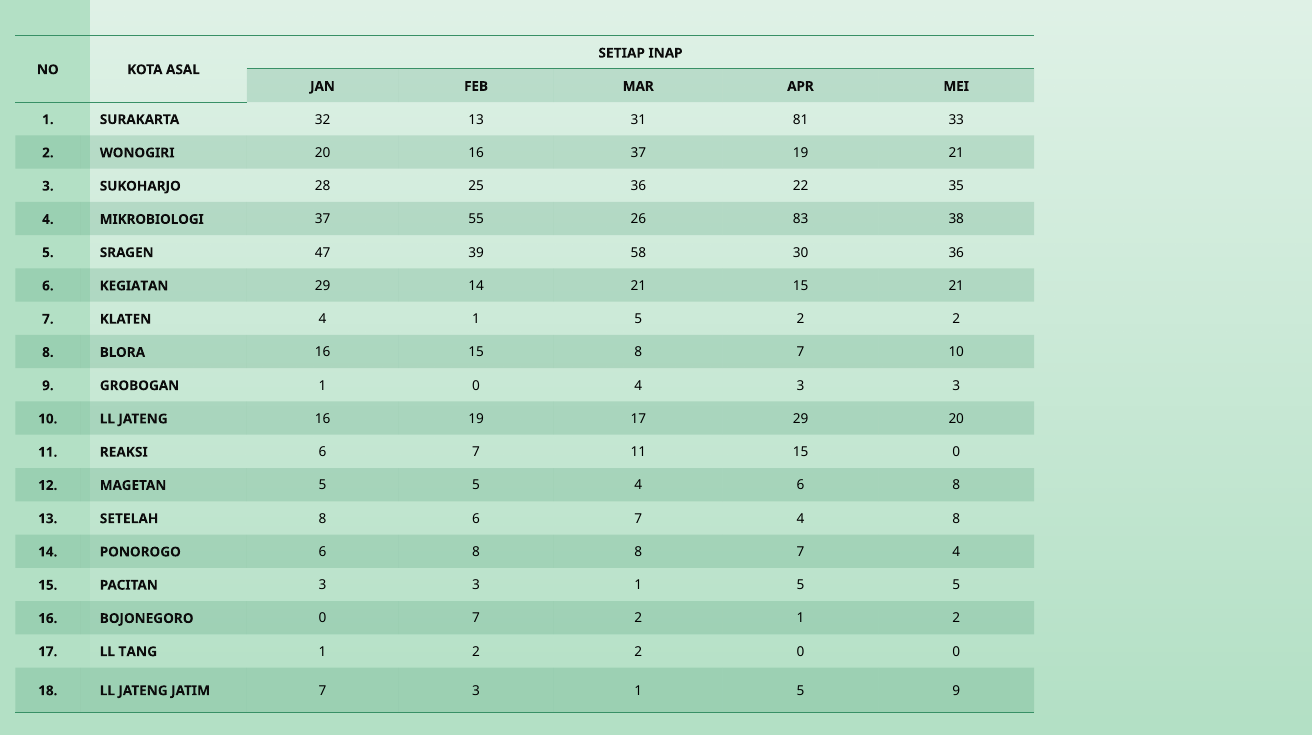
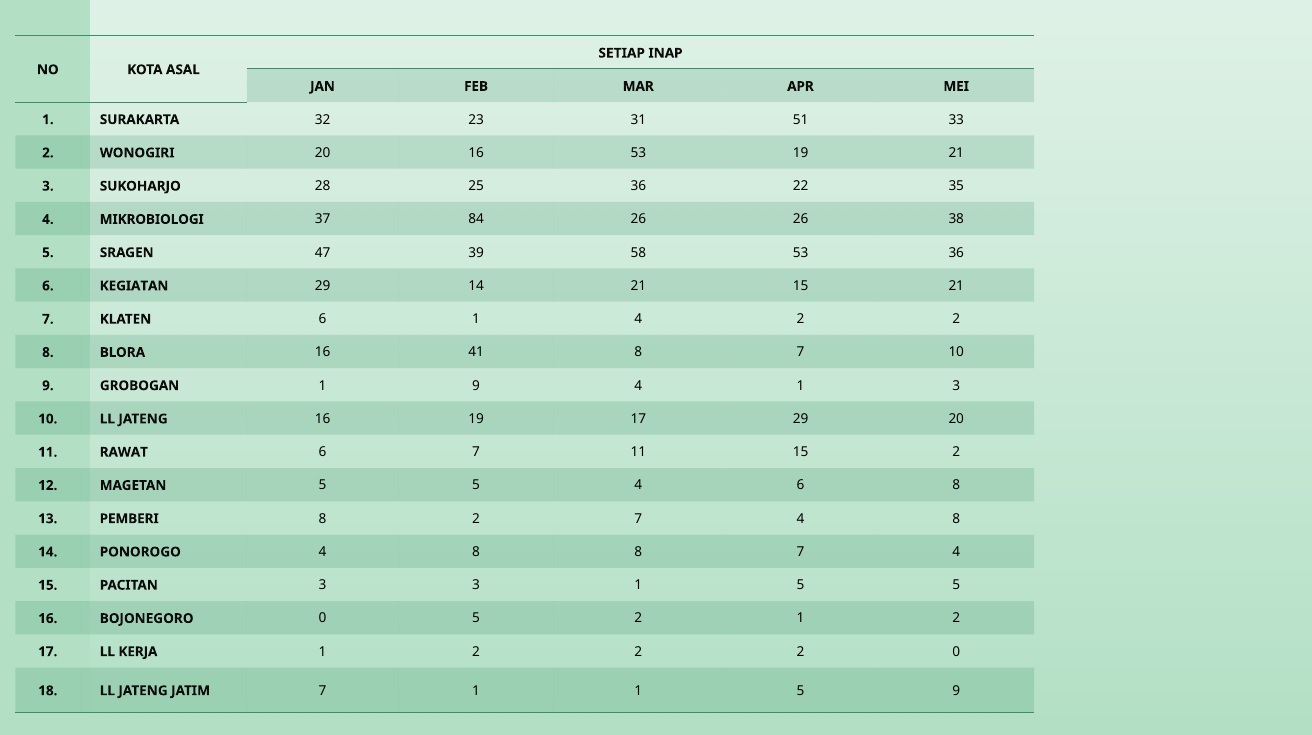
32 13: 13 -> 23 (476, 120)
81: 81 -> 51 (801, 120)
16 37: 37 -> 53 (638, 153)
55: 55 -> 84 (476, 219)
26 83: 83 -> 26 (801, 219)
58 30: 30 -> 53 (801, 253)
KLATEN 4: 4 -> 6 (323, 319)
5: 5 -> 4 (638, 319)
16 15: 15 -> 41 (476, 352)
1 0: 0 -> 9 (476, 386)
4 3: 3 -> 1 (801, 386)
REAKSI: REAKSI -> RAWAT (124, 452)
15 0: 0 -> 2 (956, 452)
SETELAH: SETELAH -> PEMBERI (129, 519)
8 6: 6 -> 2 (476, 519)
PONOROGO 6: 6 -> 4 (323, 552)
0 7: 7 -> 5 (476, 619)
TANG: TANG -> KERJA (138, 652)
2 2 0: 0 -> 2 (801, 652)
7 3: 3 -> 1 (476, 691)
